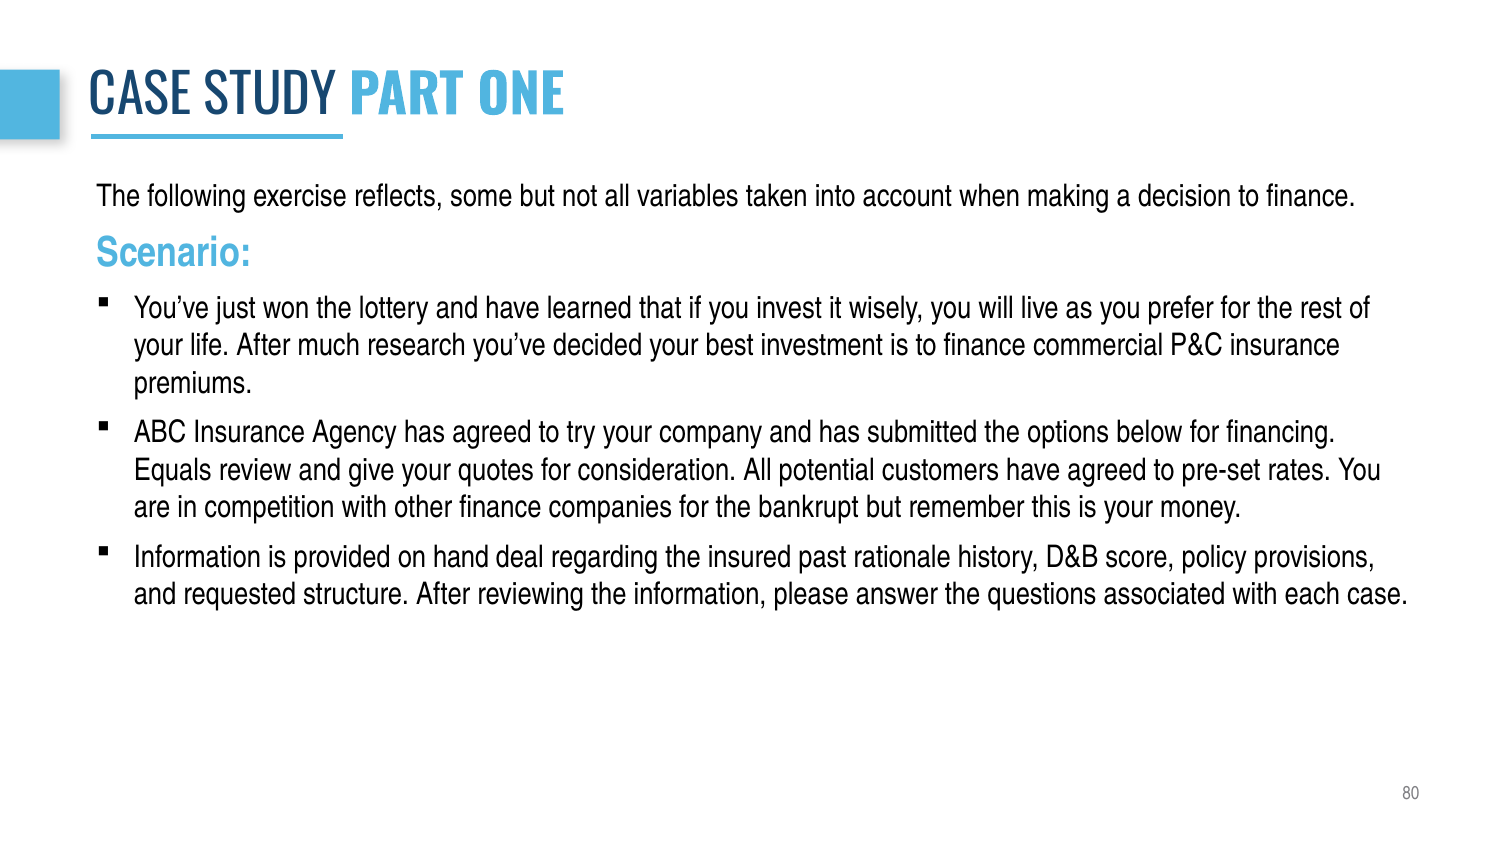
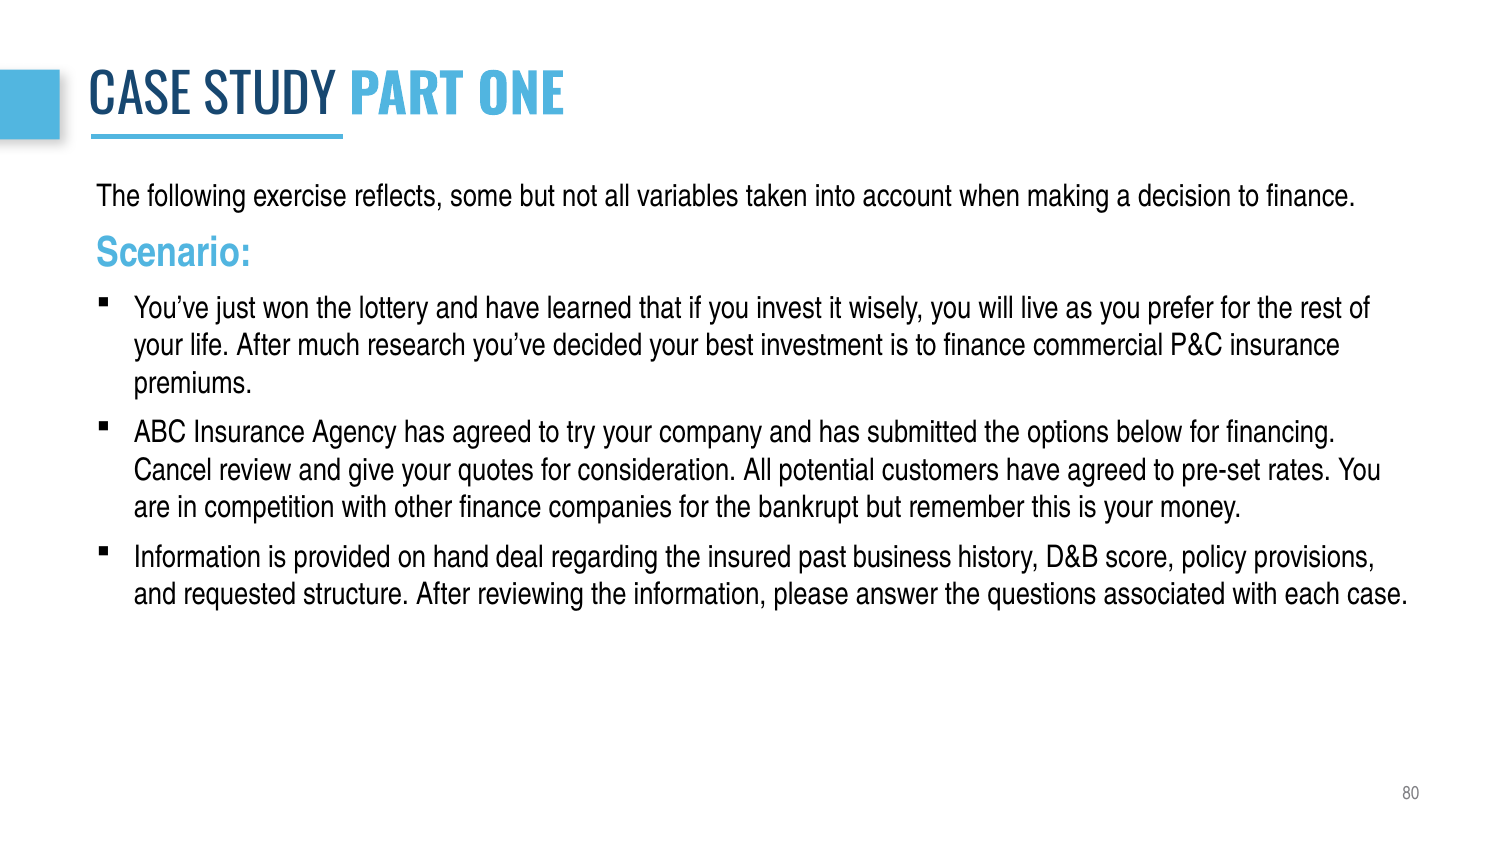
Equals: Equals -> Cancel (173, 470)
rationale: rationale -> business (902, 557)
